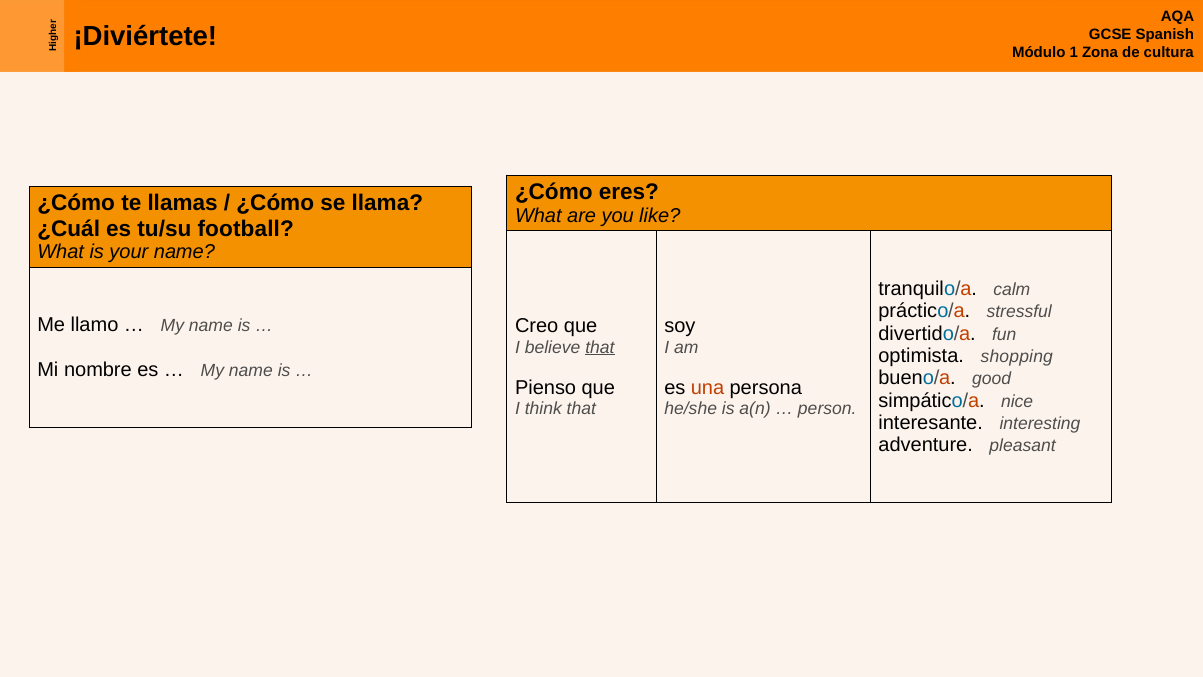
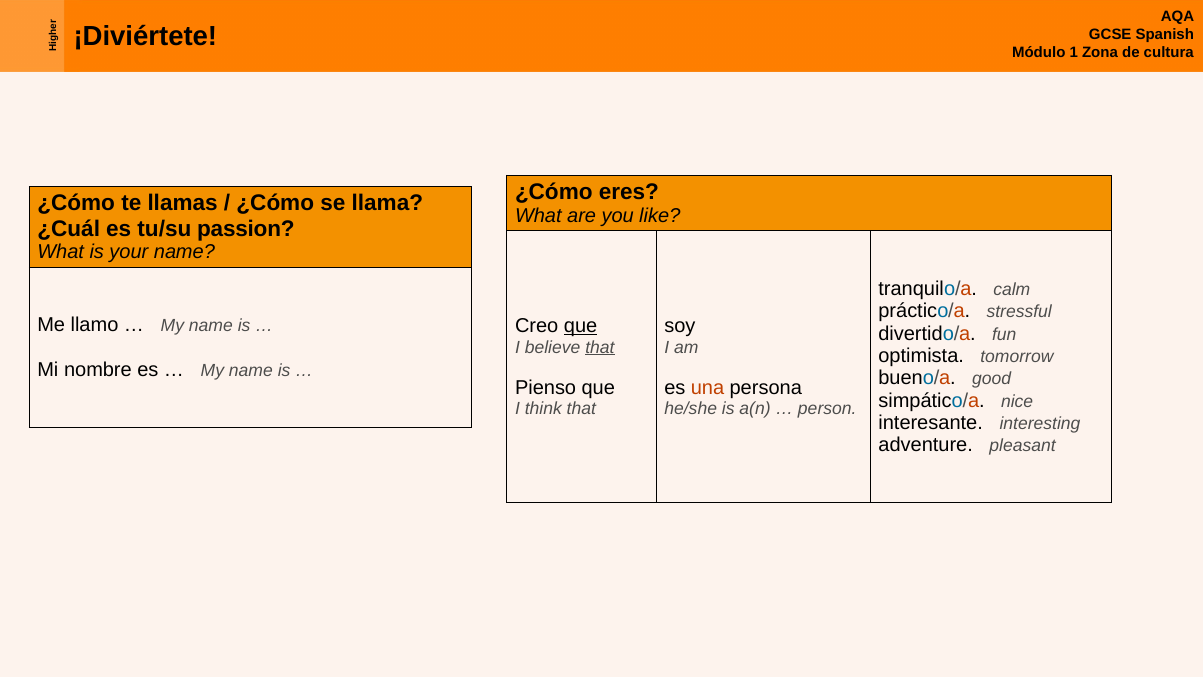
football: football -> passion (246, 229)
que underline: none -> present (581, 326)
shopping: shopping -> tomorrow (1017, 356)
